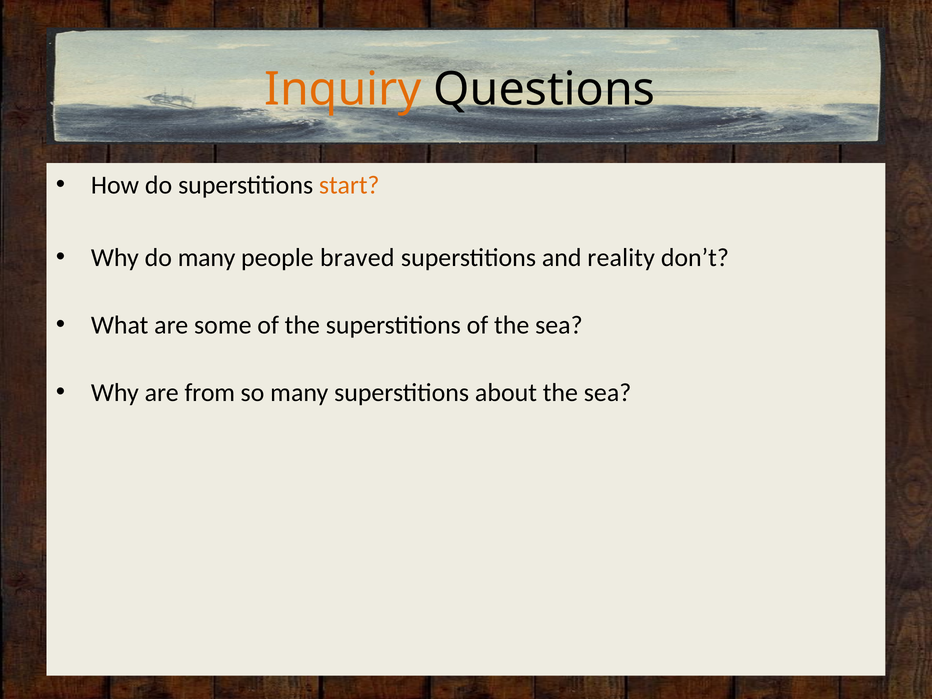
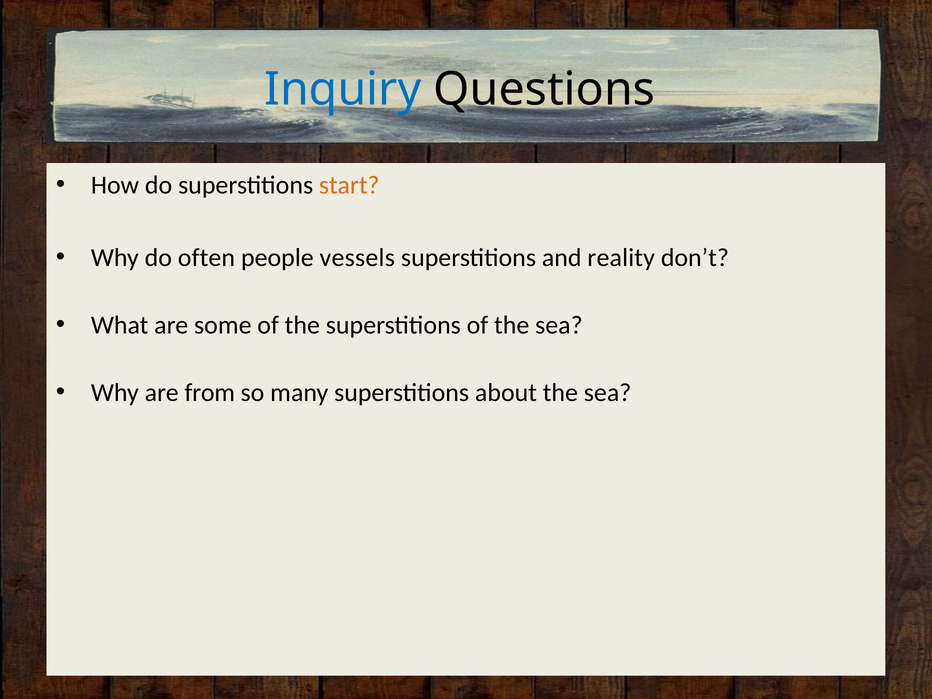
Inquiry colour: orange -> blue (343, 89)
do many: many -> often (206, 258)
braved: braved -> vessels (357, 258)
